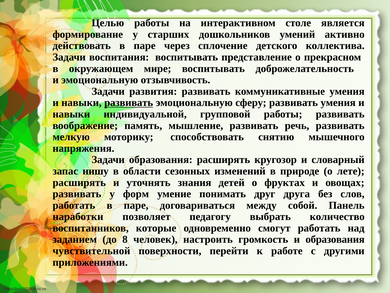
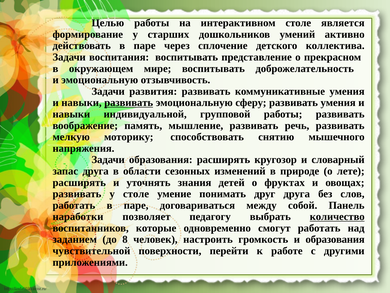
запас нишу: нишу -> друга (96, 171)
у форм: форм -> столе (136, 194)
количество underline: none -> present (337, 216)
